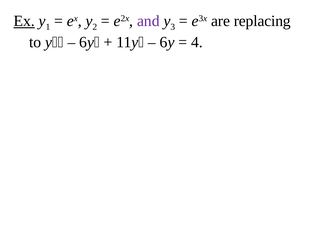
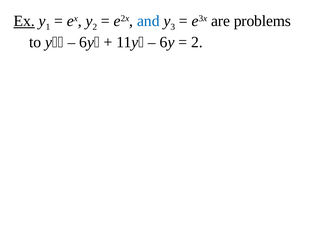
and colour: purple -> blue (148, 21)
replacing: replacing -> problems (262, 21)
4: 4 -> 2 (197, 42)
